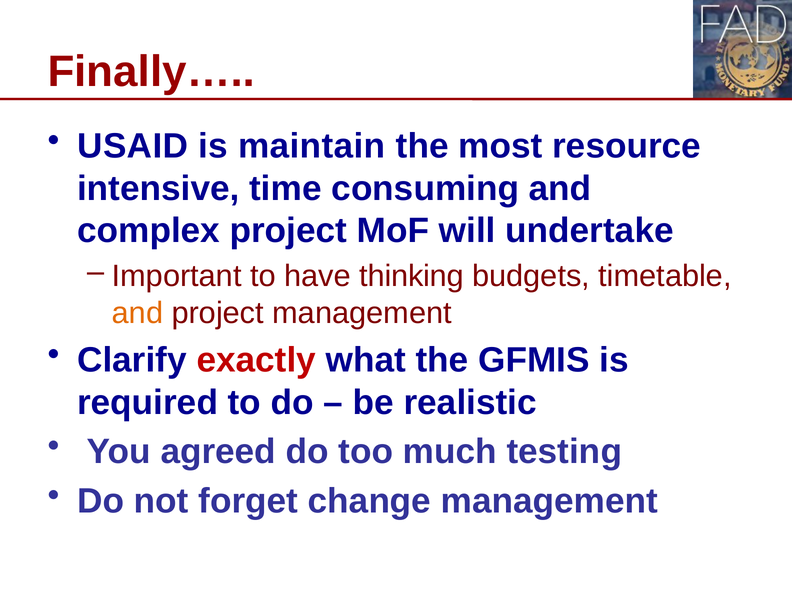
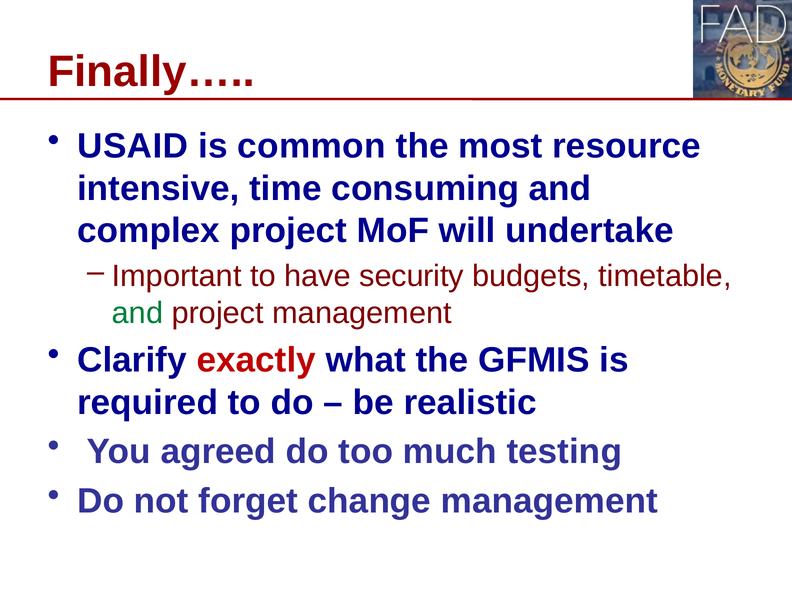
maintain: maintain -> common (312, 146)
thinking: thinking -> security (412, 276)
and colour: orange -> green (138, 313)
